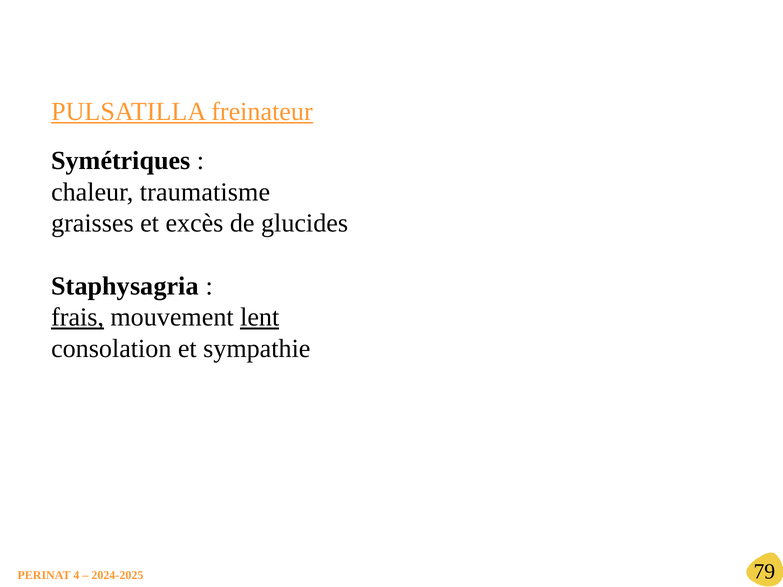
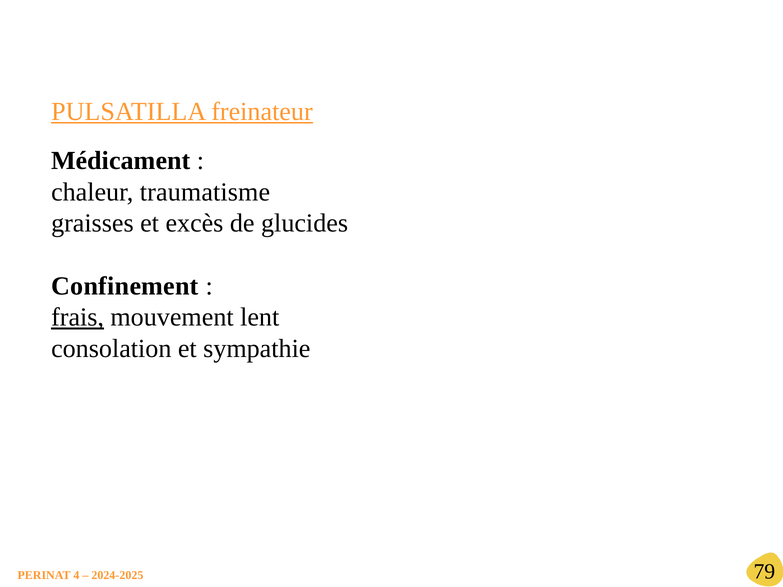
Symétriques: Symétriques -> Médicament (121, 161)
Staphysagria: Staphysagria -> Confinement (125, 286)
lent underline: present -> none (260, 317)
